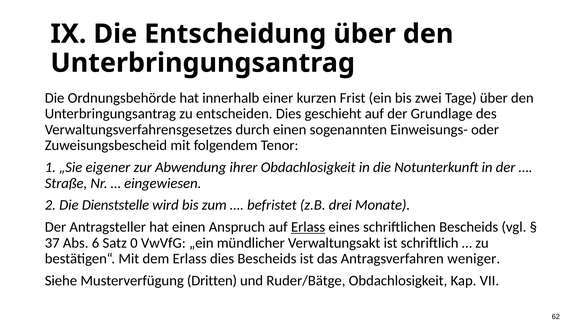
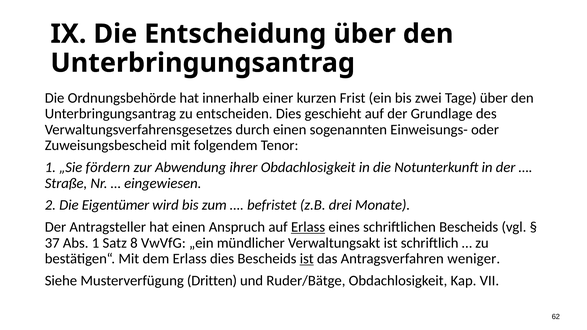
eigener: eigener -> fördern (108, 167)
Dienststelle: Dienststelle -> Eigentümer (115, 205)
Abs 6: 6 -> 1 (96, 243)
0: 0 -> 8 (134, 243)
ist underline: none -> present (307, 259)
